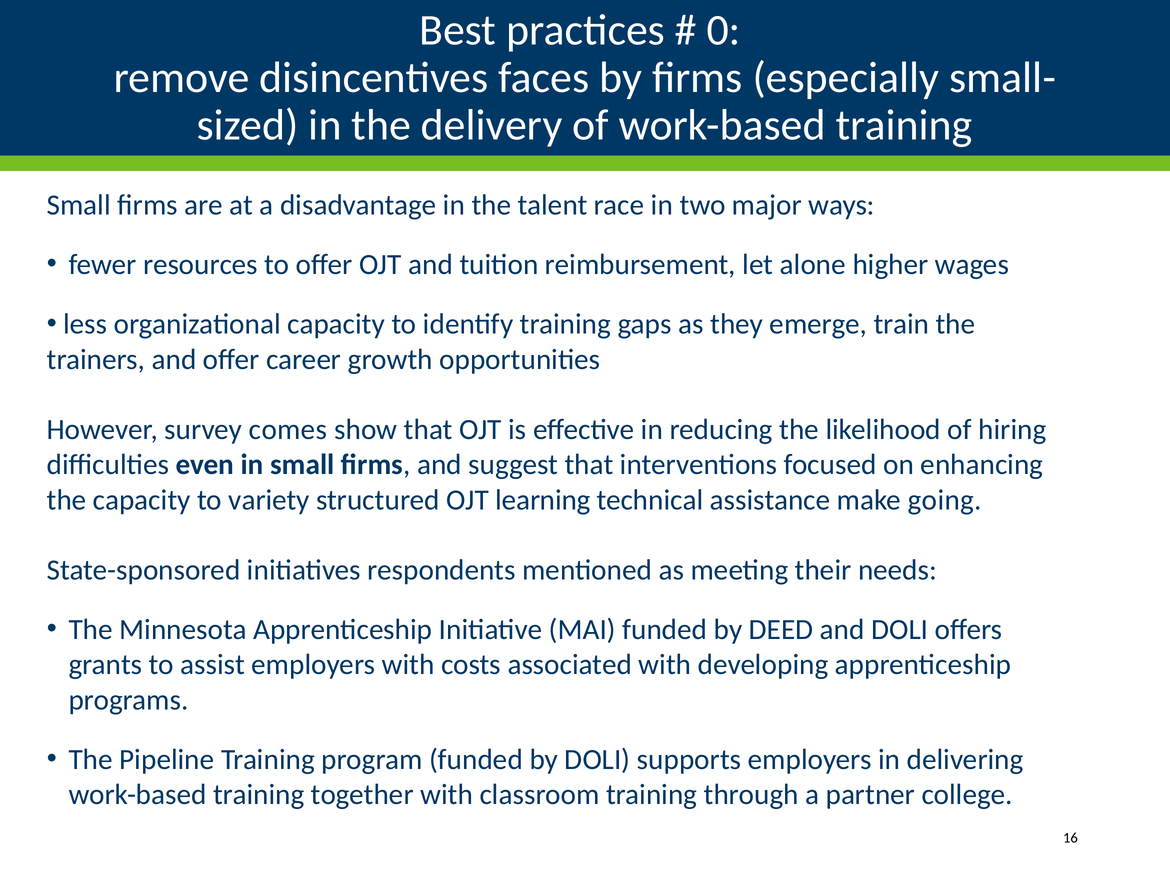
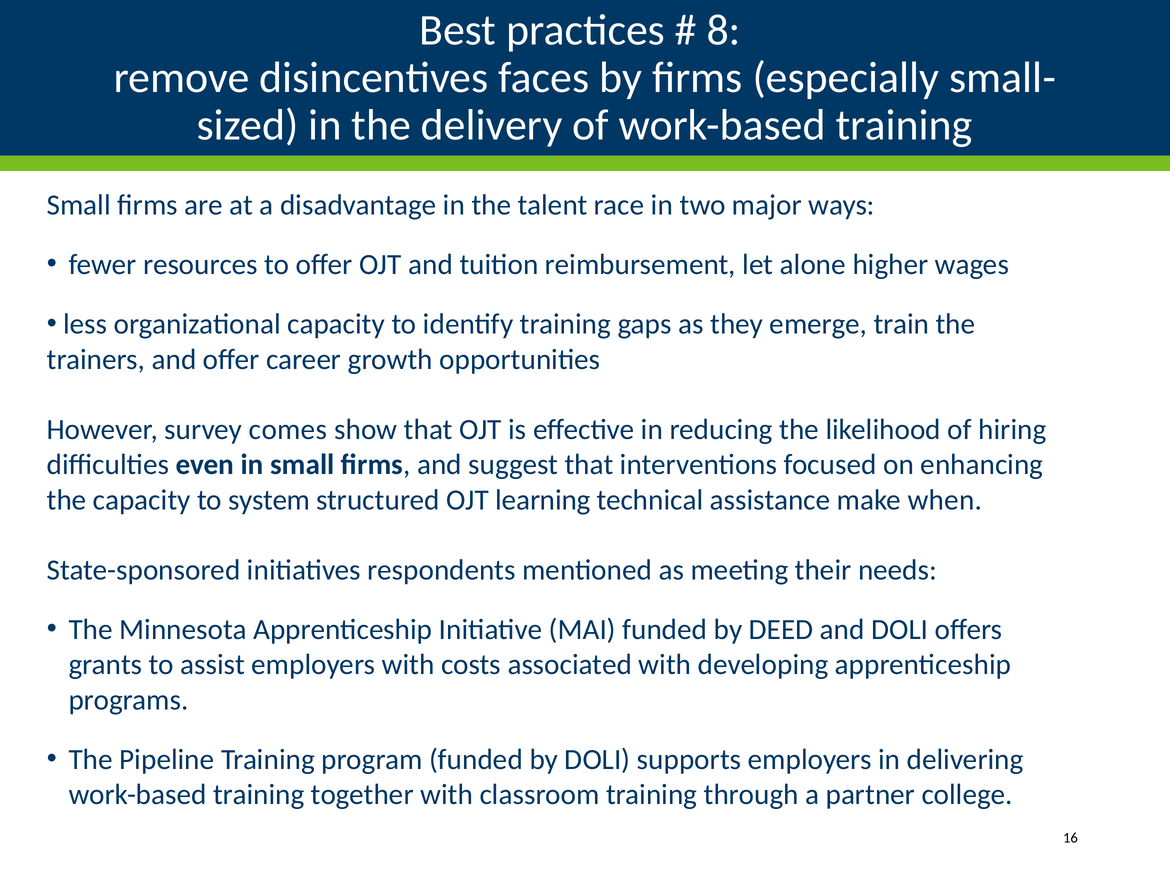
0: 0 -> 8 (724, 30)
variety: variety -> system (269, 500)
going: going -> when (945, 500)
